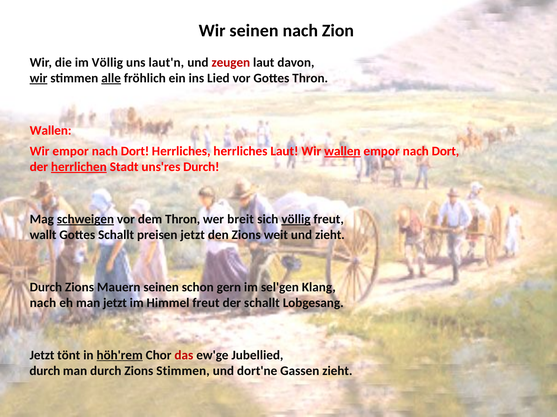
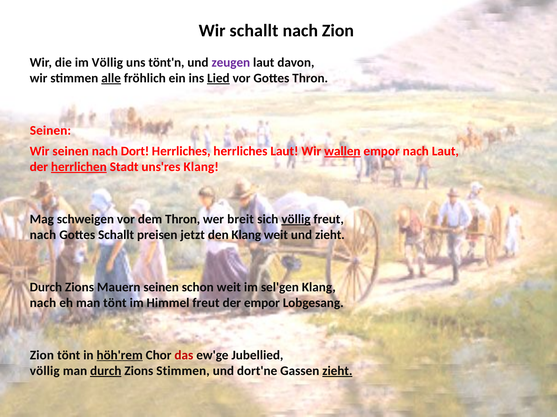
Wir seinen: seinen -> schallt (254, 31)
laut'n: laut'n -> tönt'n (166, 63)
zeugen colour: red -> purple (231, 63)
wir underline: present -> none (39, 78)
Lied underline: none -> present (218, 78)
Wallen: Wallen -> Seinen (50, 131)
Wir empor: empor -> seinen (71, 151)
Dort: Dort -> Laut (445, 151)
uns'res Durch: Durch -> Klang (201, 167)
schweigen underline: present -> none (85, 220)
wallt: wallt -> nach (43, 235)
den Zions: Zions -> Klang (246, 235)
schon gern: gern -> weit (229, 288)
man jetzt: jetzt -> tönt (115, 303)
der schallt: schallt -> empor (262, 303)
Jetzt: Jetzt -> Zion (42, 356)
durch: durch -> völlig (45, 372)
durch underline: none -> present (106, 372)
zieht underline: none -> present (337, 372)
